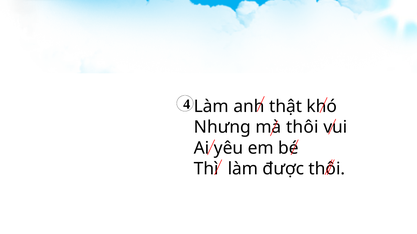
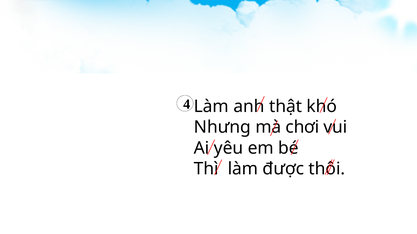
mà thôi: thôi -> chơi (302, 128)
